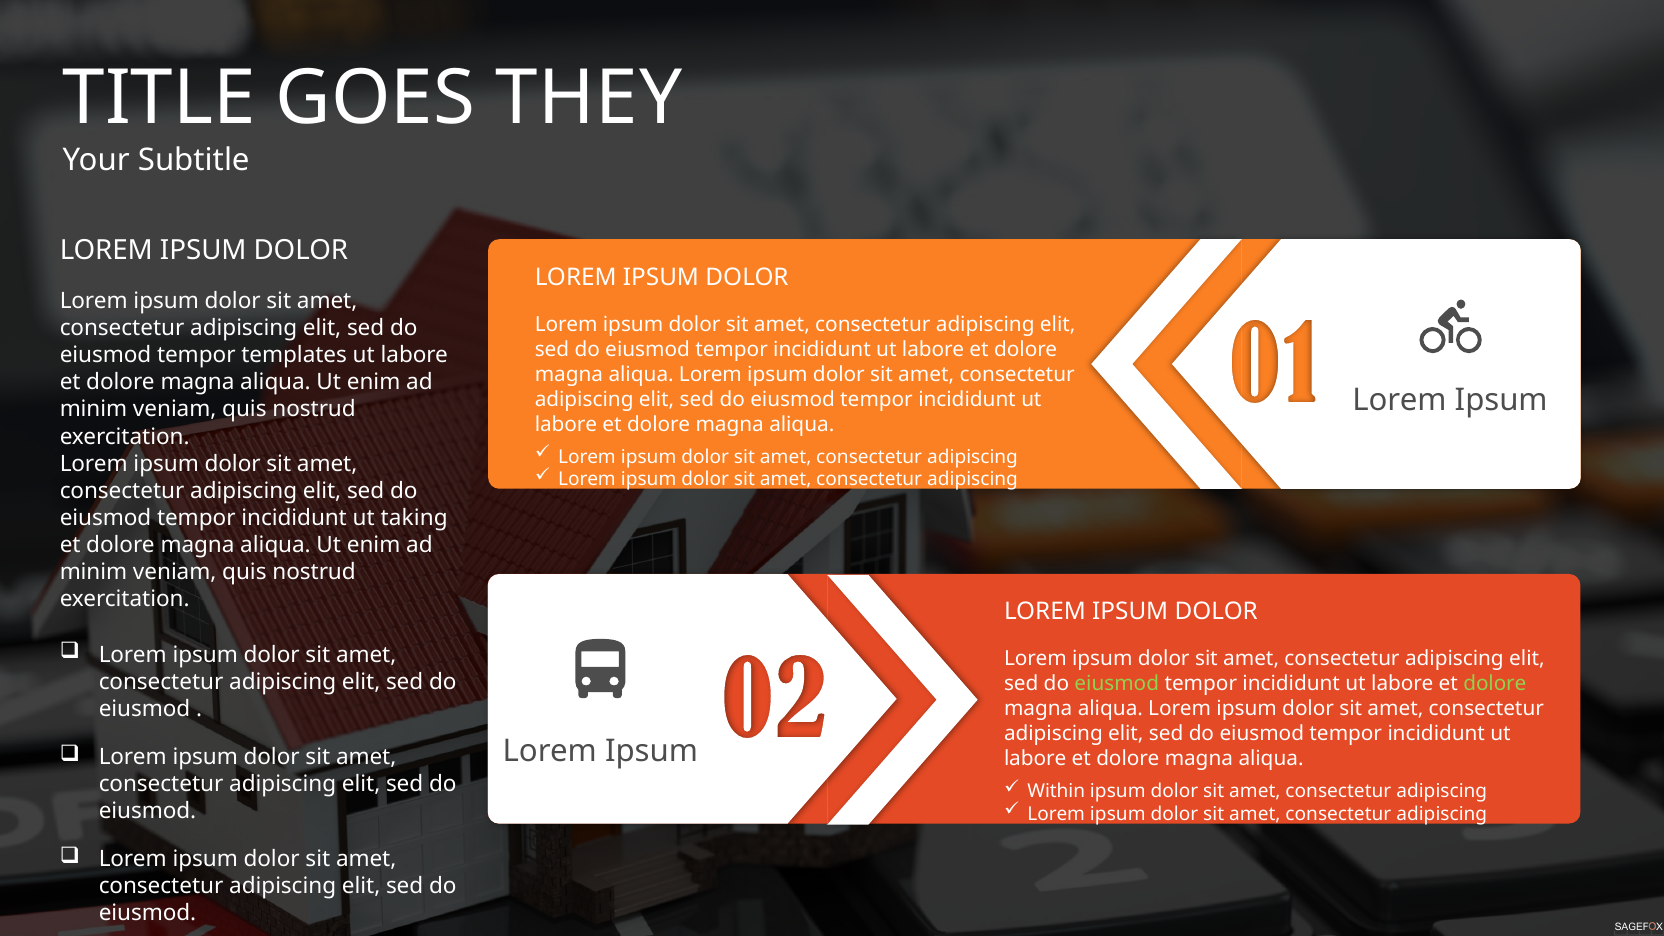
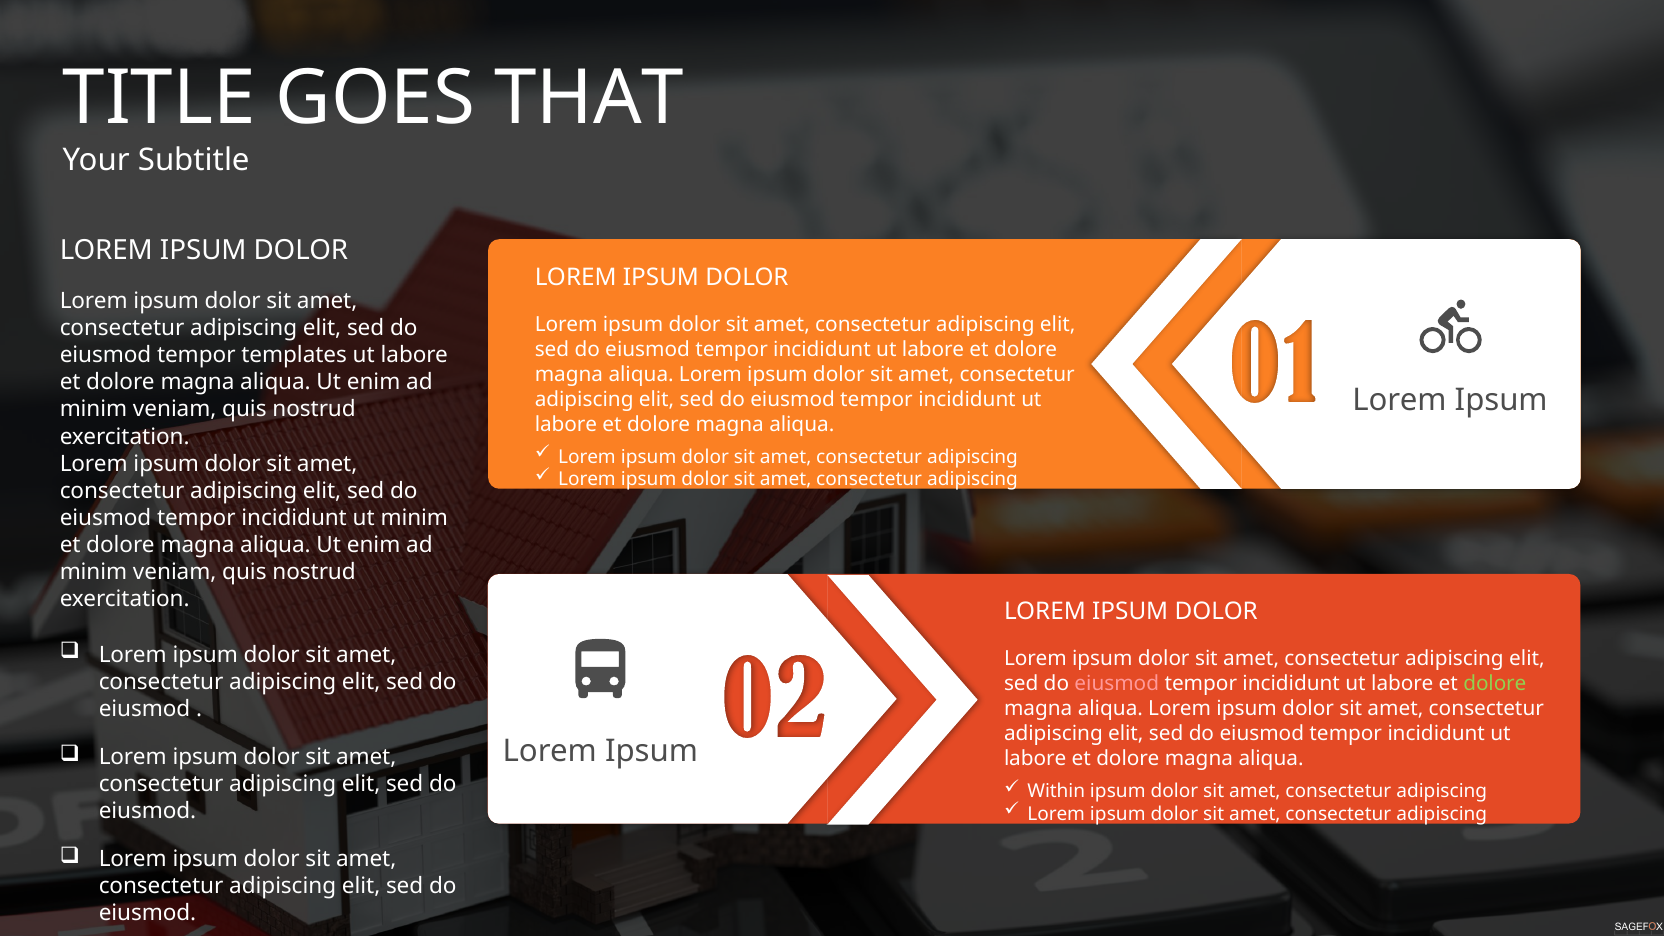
THEY: THEY -> THAT (589, 99)
ut taking: taking -> minim (414, 518)
eiusmod colour: light green -> pink (1117, 684)
